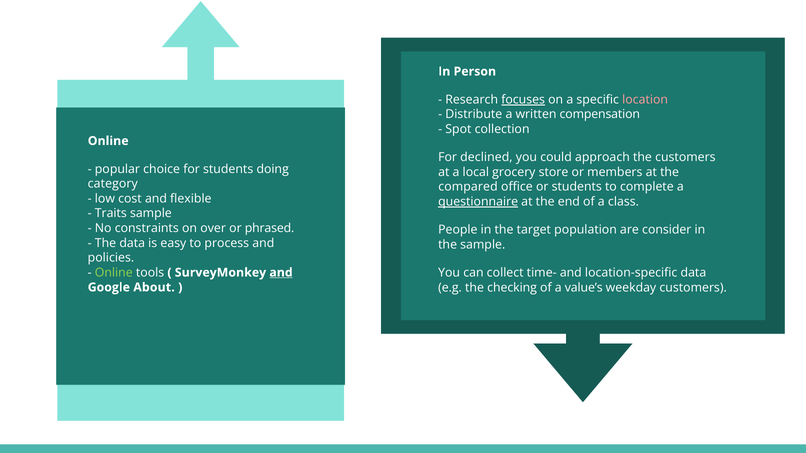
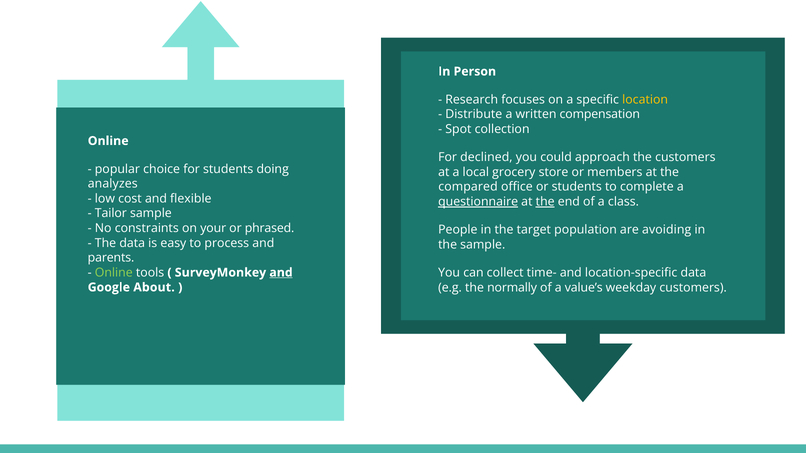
focuses underline: present -> none (523, 100)
location colour: pink -> yellow (645, 100)
category: category -> analyzes (113, 184)
the underline: none -> present (545, 202)
Traits: Traits -> Tailor (111, 214)
over: over -> your (213, 228)
consider: consider -> avoiding (667, 230)
policies: policies -> parents (111, 258)
checking: checking -> normally (512, 288)
